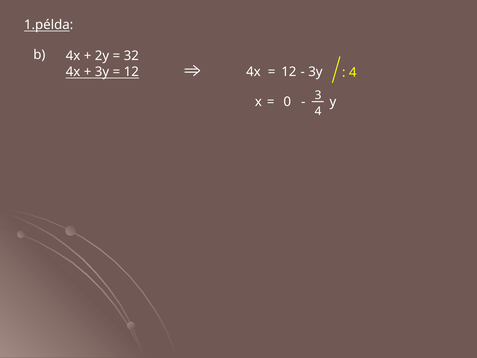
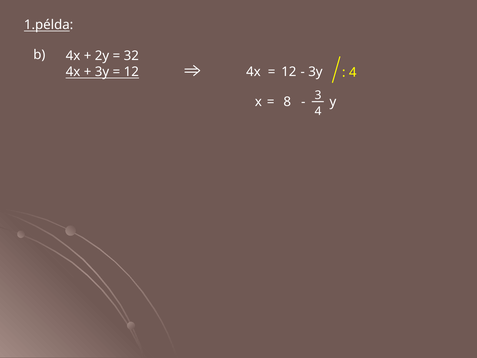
0: 0 -> 8 (287, 102)
